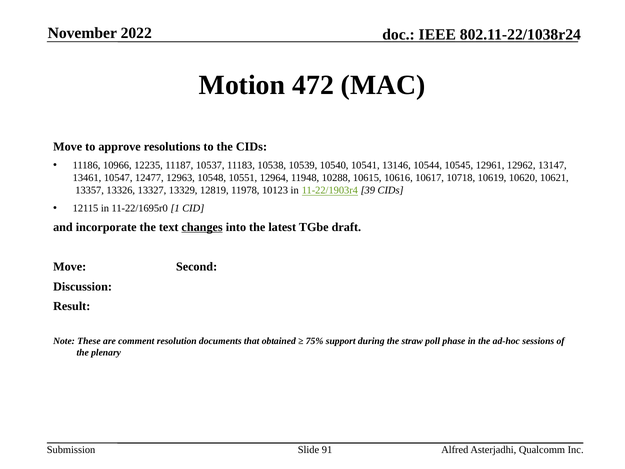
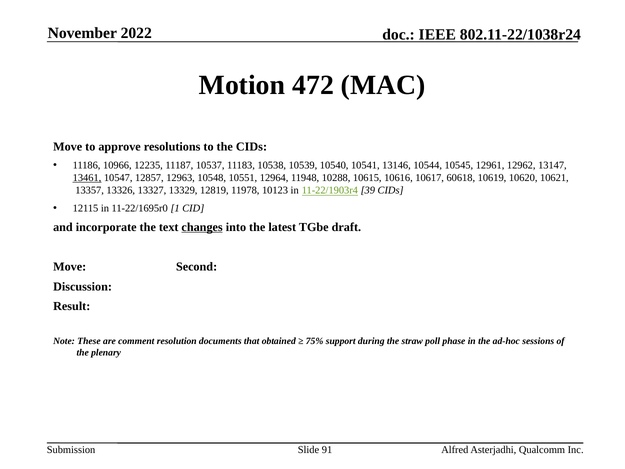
13461 underline: none -> present (87, 178)
12477: 12477 -> 12857 (149, 178)
10718: 10718 -> 60618 (461, 178)
